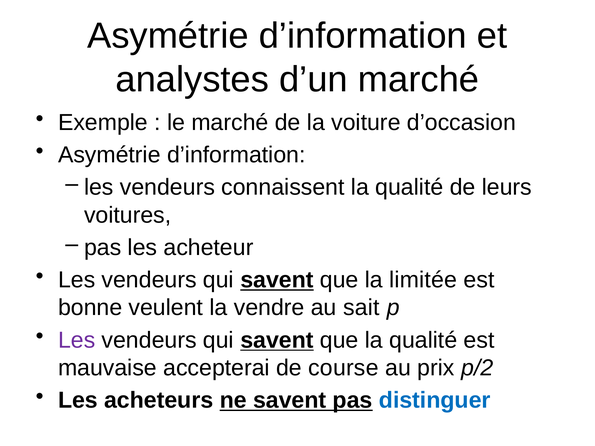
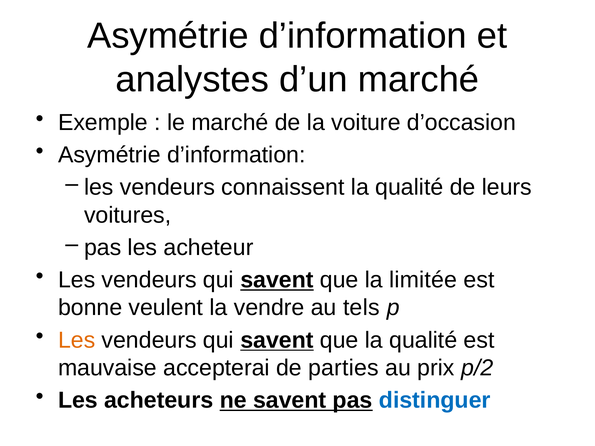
sait: sait -> tels (361, 308)
Les colour: purple -> orange (77, 340)
course: course -> parties (343, 368)
